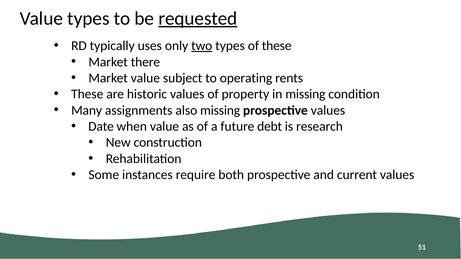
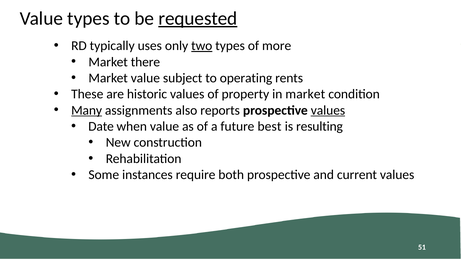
of these: these -> more (277, 46)
in missing: missing -> market (305, 94)
Many underline: none -> present (87, 110)
also missing: missing -> reports (220, 110)
values underline: none -> present (328, 110)
debt: debt -> best (269, 127)
research: research -> resulting (320, 127)
